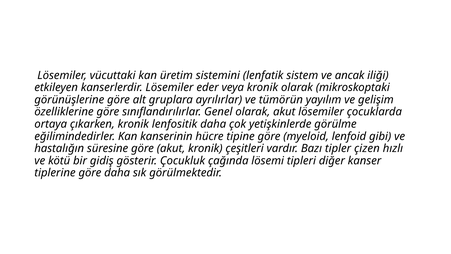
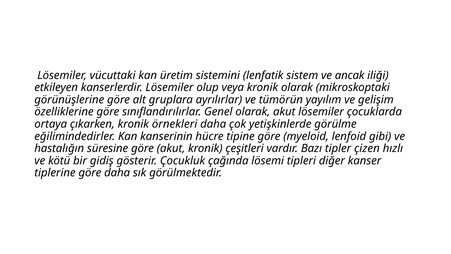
eder: eder -> olup (208, 87)
lenfositik: lenfositik -> örnekleri (175, 124)
